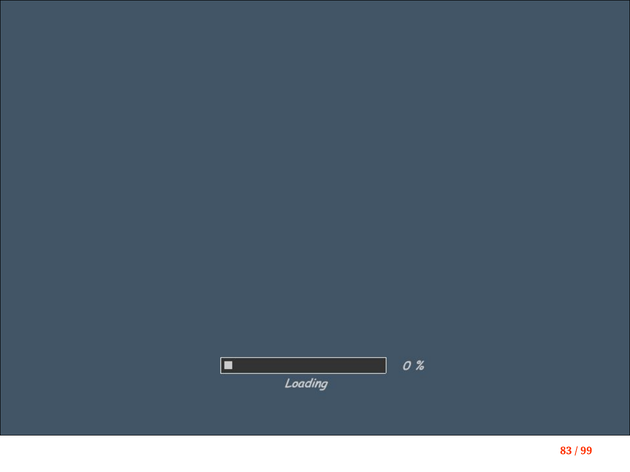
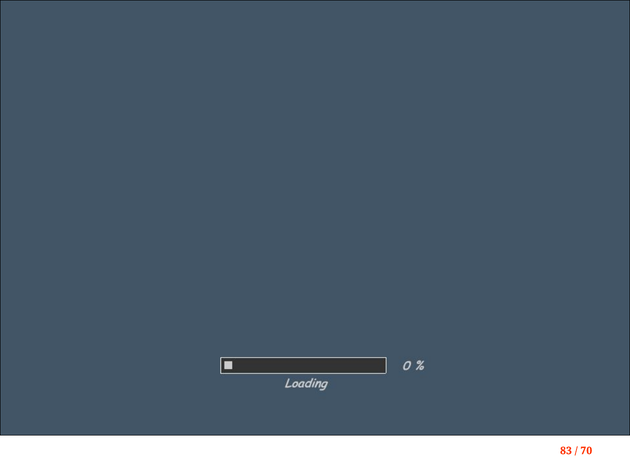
99: 99 -> 70 (586, 451)
